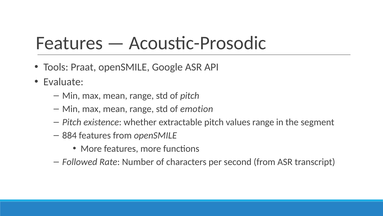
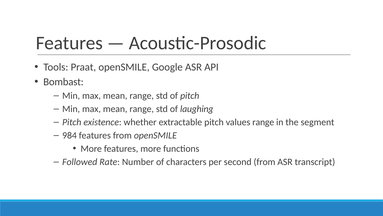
Evaluate: Evaluate -> Bombast (63, 82)
emotion: emotion -> laughing (197, 109)
884: 884 -> 984 (69, 135)
